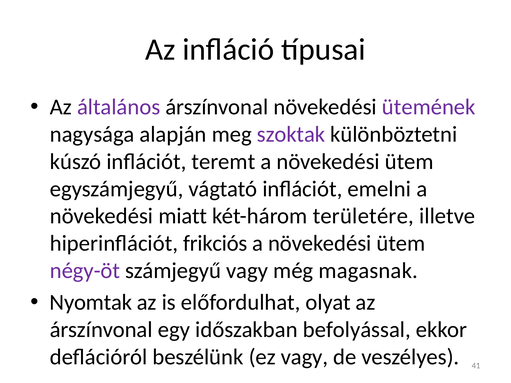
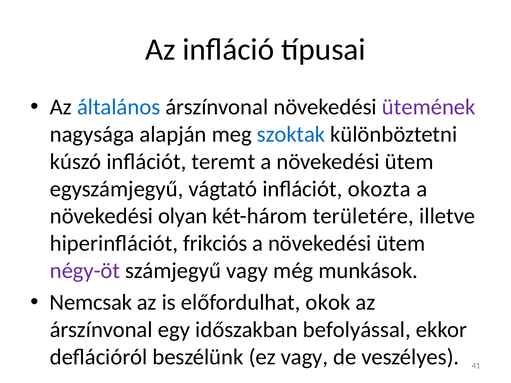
általános colour: purple -> blue (119, 107)
szoktak colour: purple -> blue (291, 134)
emelni: emelni -> okozta (379, 189)
miatt: miatt -> olyan (183, 216)
magasnak: magasnak -> munkások (368, 271)
Nyomtak: Nyomtak -> Nemcsak (91, 303)
olyat: olyat -> okok (328, 303)
